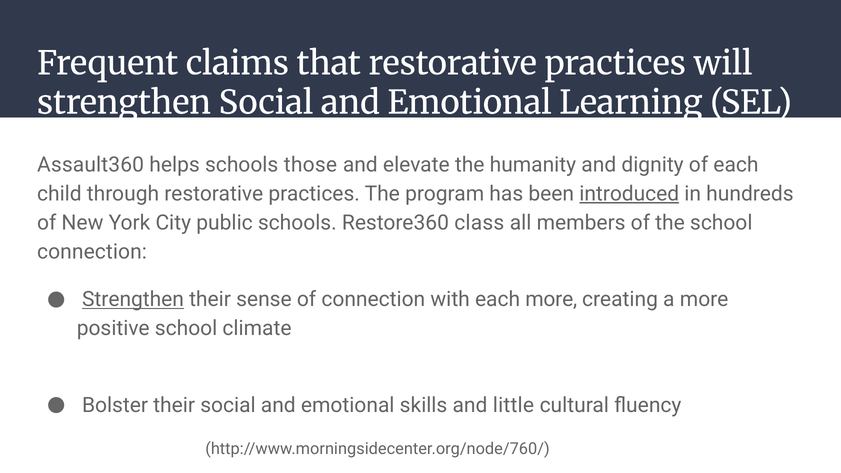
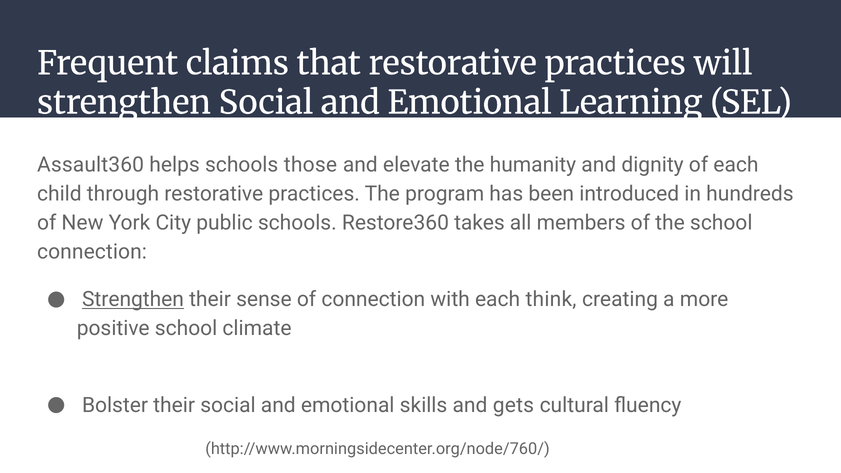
introduced underline: present -> none (629, 194)
class: class -> takes (479, 223)
each more: more -> think (551, 299)
little: little -> gets (513, 405)
